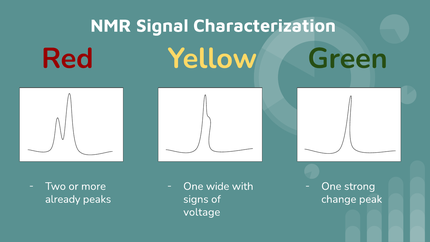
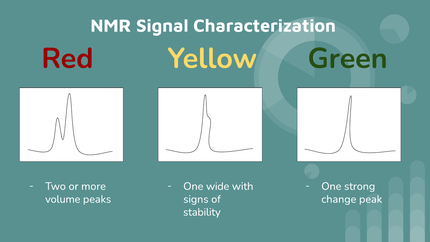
already: already -> volume (63, 199)
voltage: voltage -> stability (202, 212)
